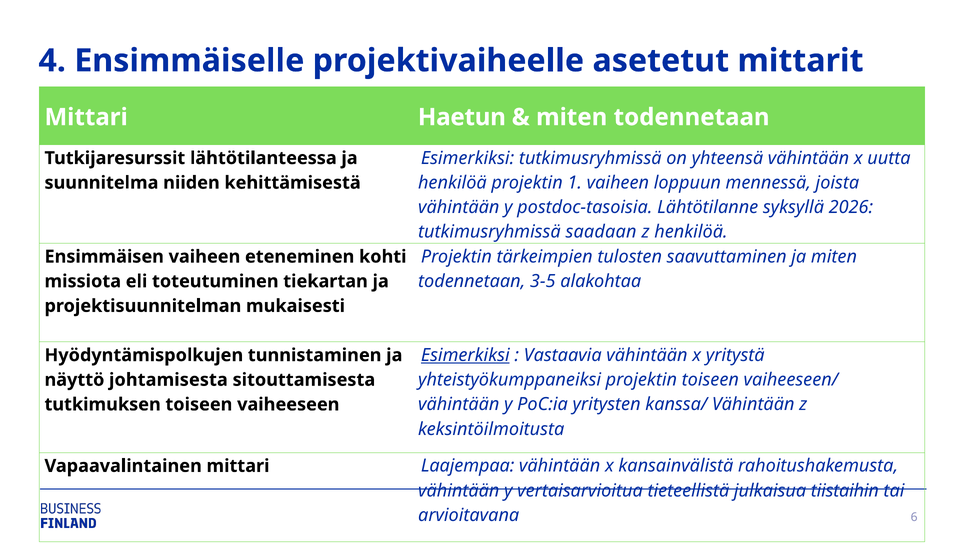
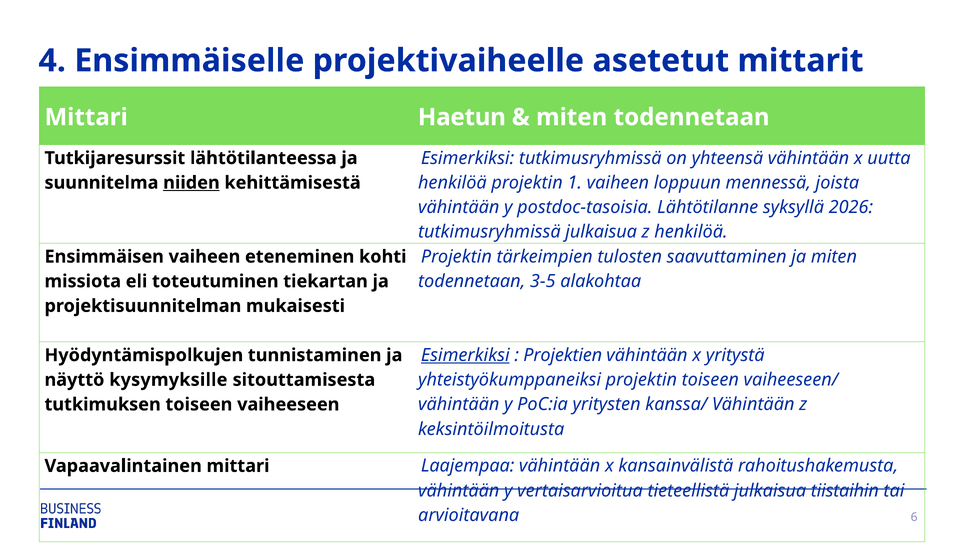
niiden underline: none -> present (191, 183)
tutkimusryhmissä saadaan: saadaan -> julkaisua (601, 232)
Vastaavia: Vastaavia -> Projektien (563, 355)
johtamisesta: johtamisesta -> kysymyksille (168, 380)
